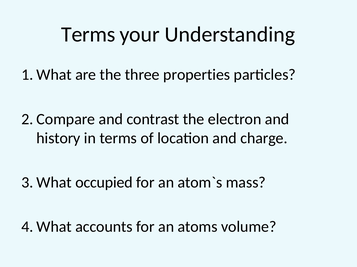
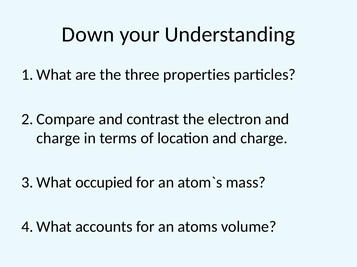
Terms: Terms -> Down (88, 35)
history: history -> charge (58, 138)
